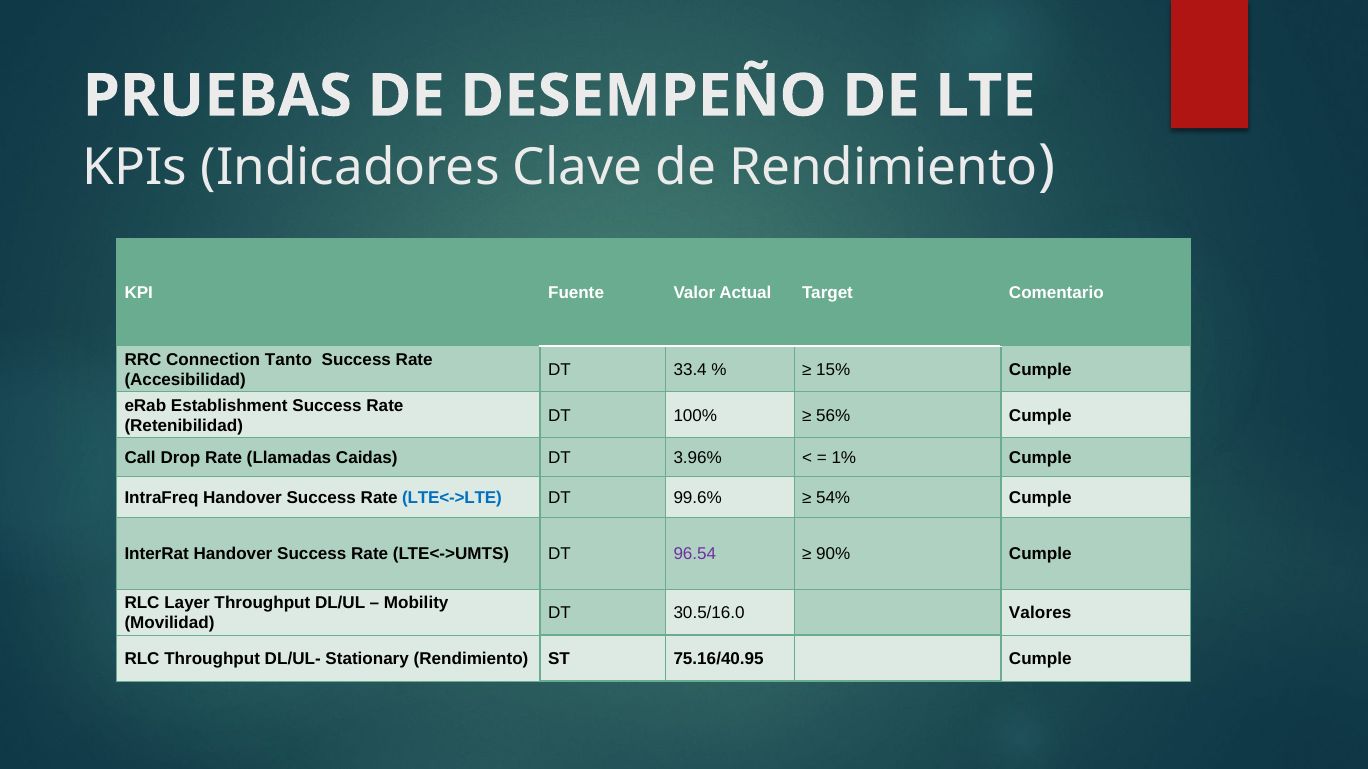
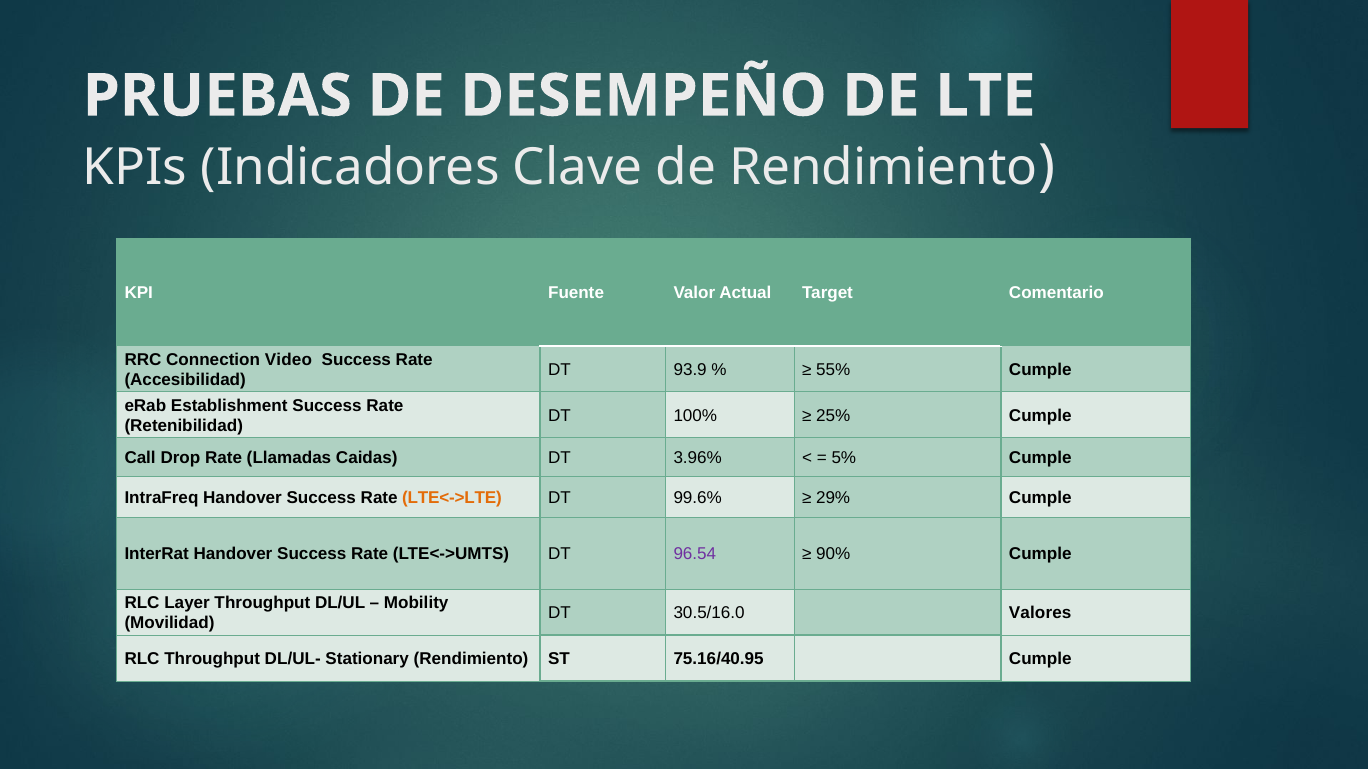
Tanto: Tanto -> Video (288, 360)
33.4: 33.4 -> 93.9 (690, 370)
15%: 15% -> 55% (833, 370)
56%: 56% -> 25% (833, 416)
1%: 1% -> 5% (844, 458)
LTE<->LTE colour: blue -> orange (452, 498)
54%: 54% -> 29% (833, 498)
